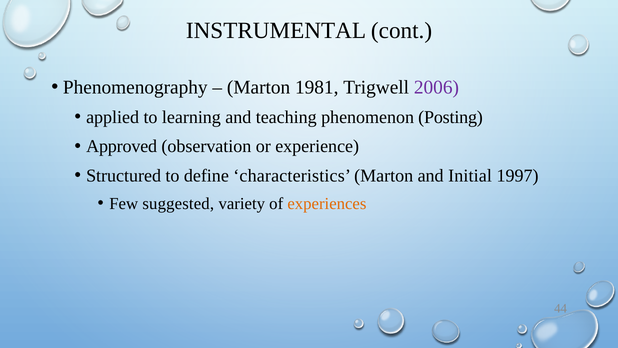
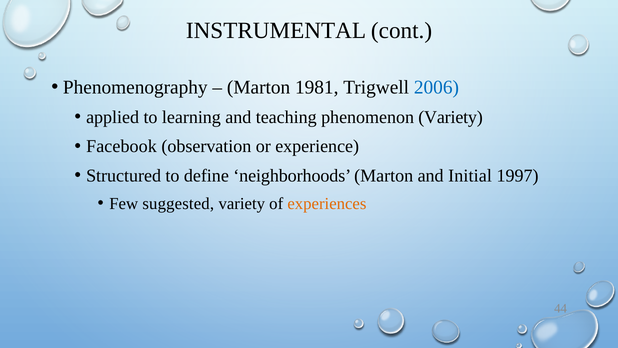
2006 colour: purple -> blue (436, 87)
phenomenon Posting: Posting -> Variety (451, 117)
Approved: Approved -> Facebook (122, 146)
characteristics: characteristics -> neighborhoods (292, 175)
